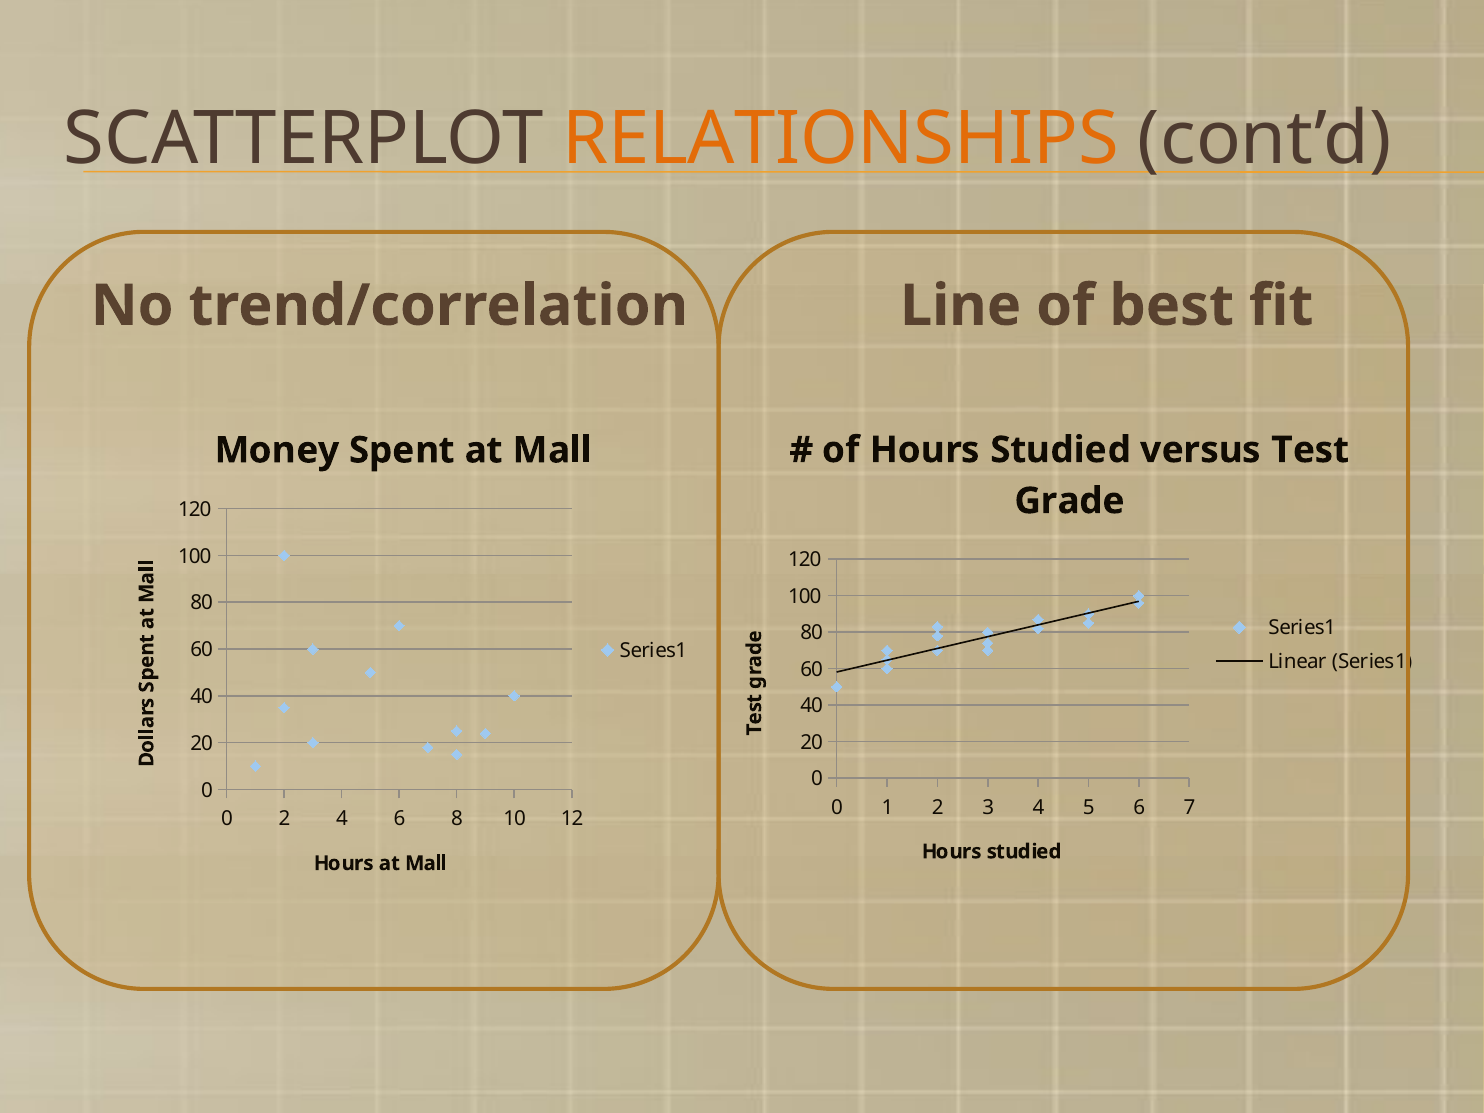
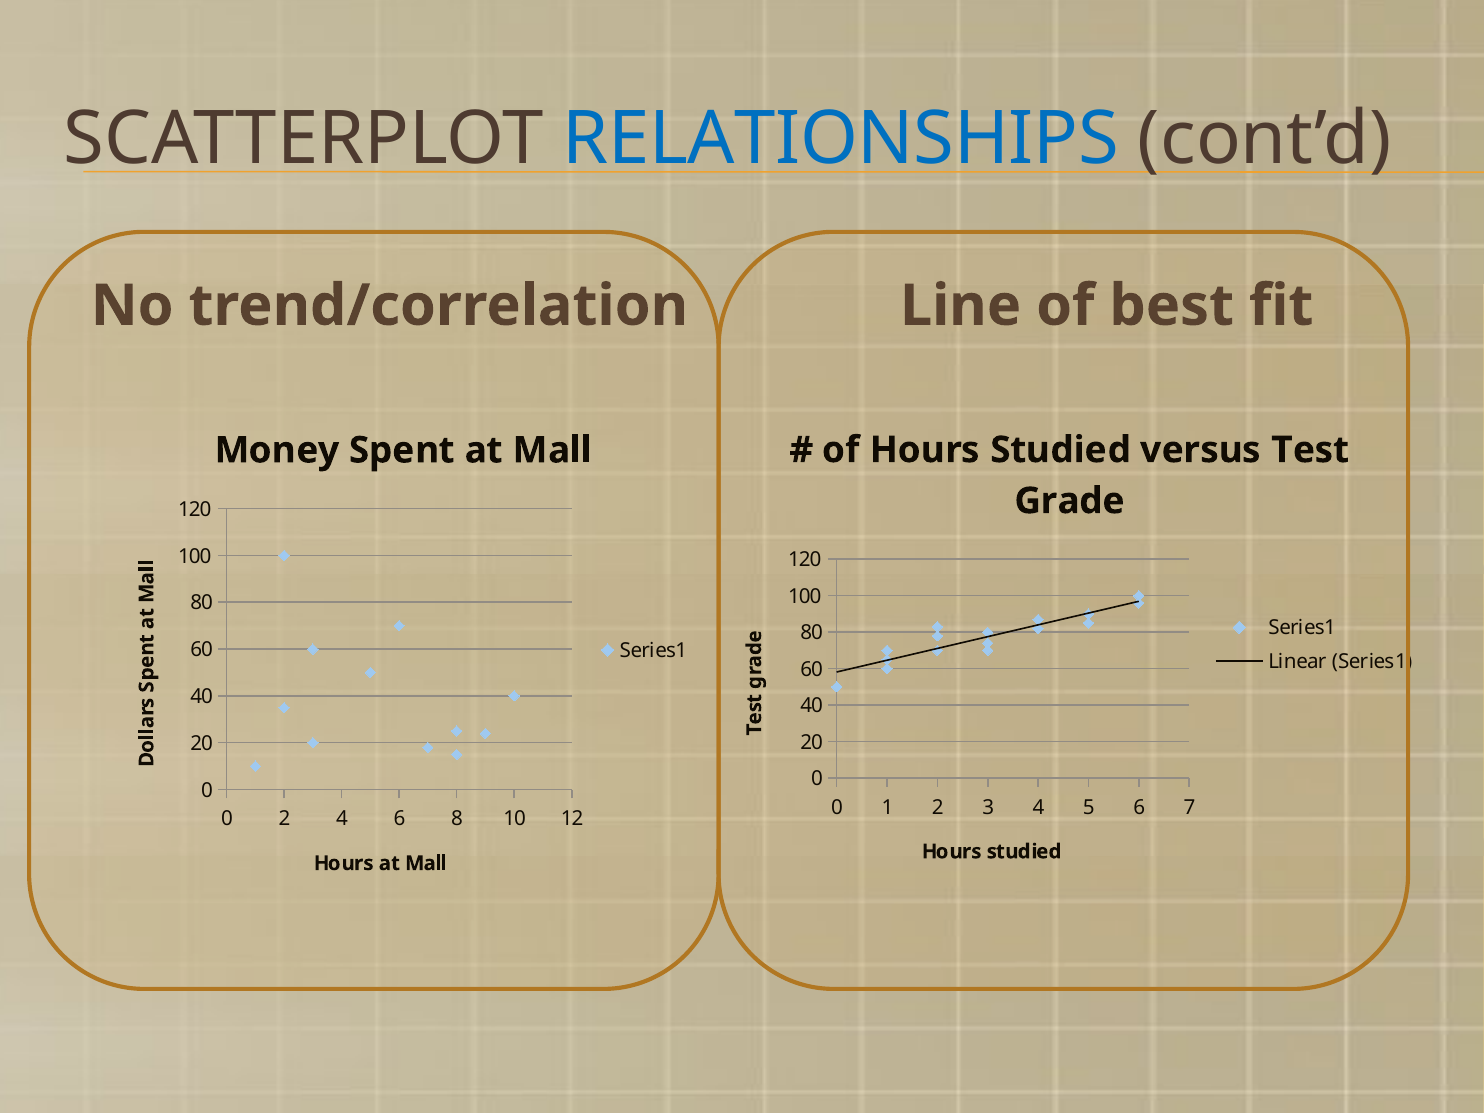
RELATIONSHIPS colour: orange -> blue (841, 139)
